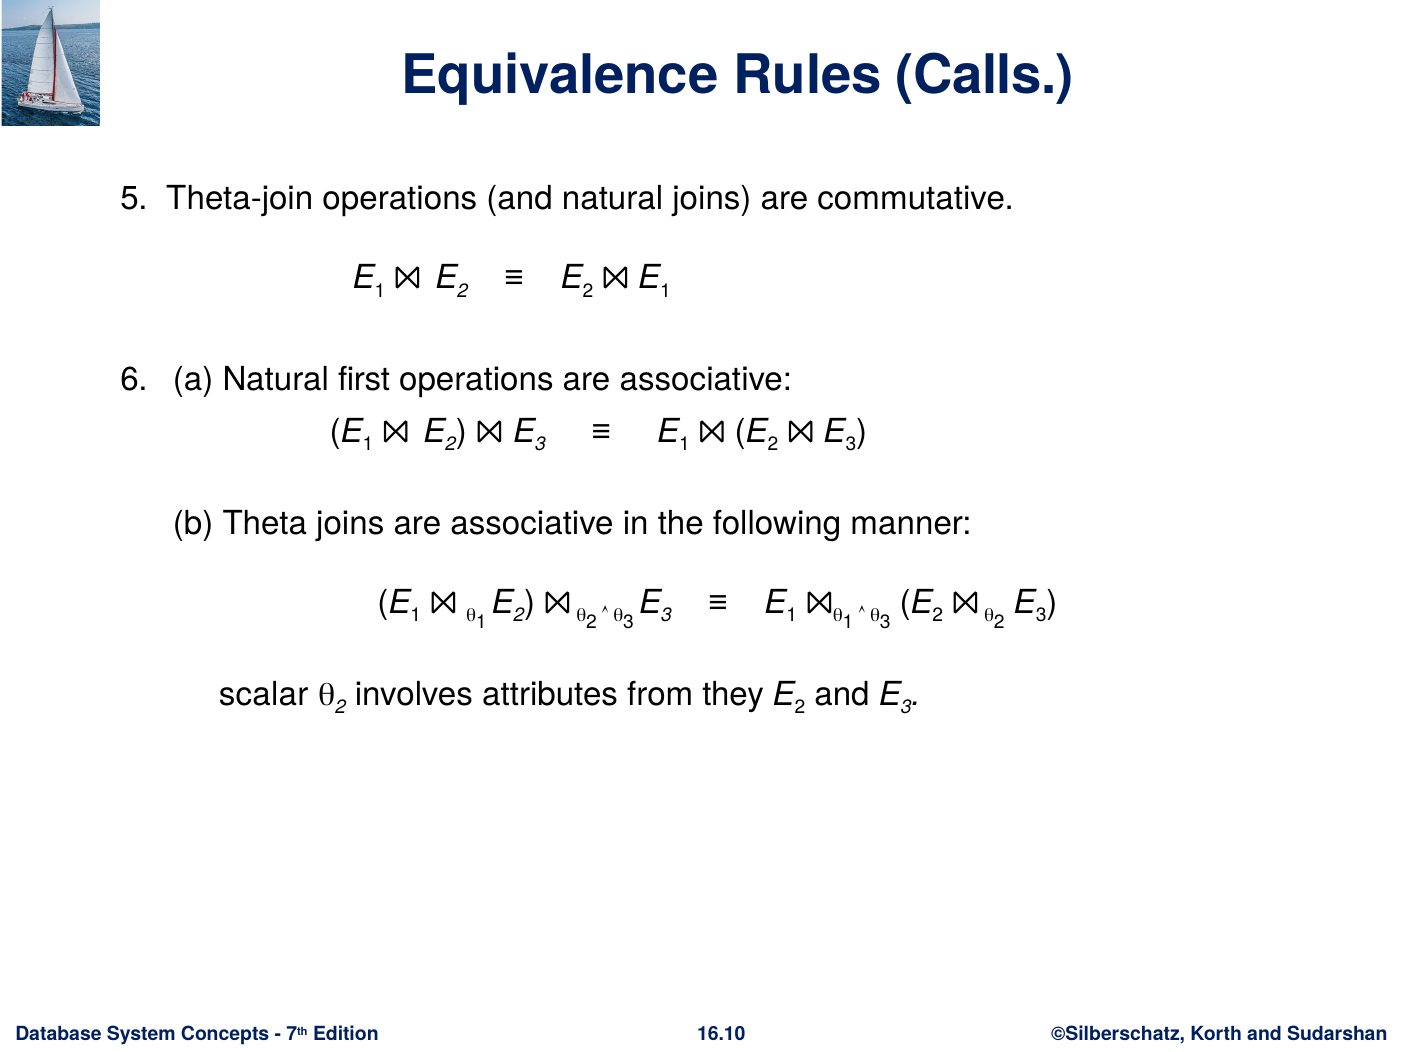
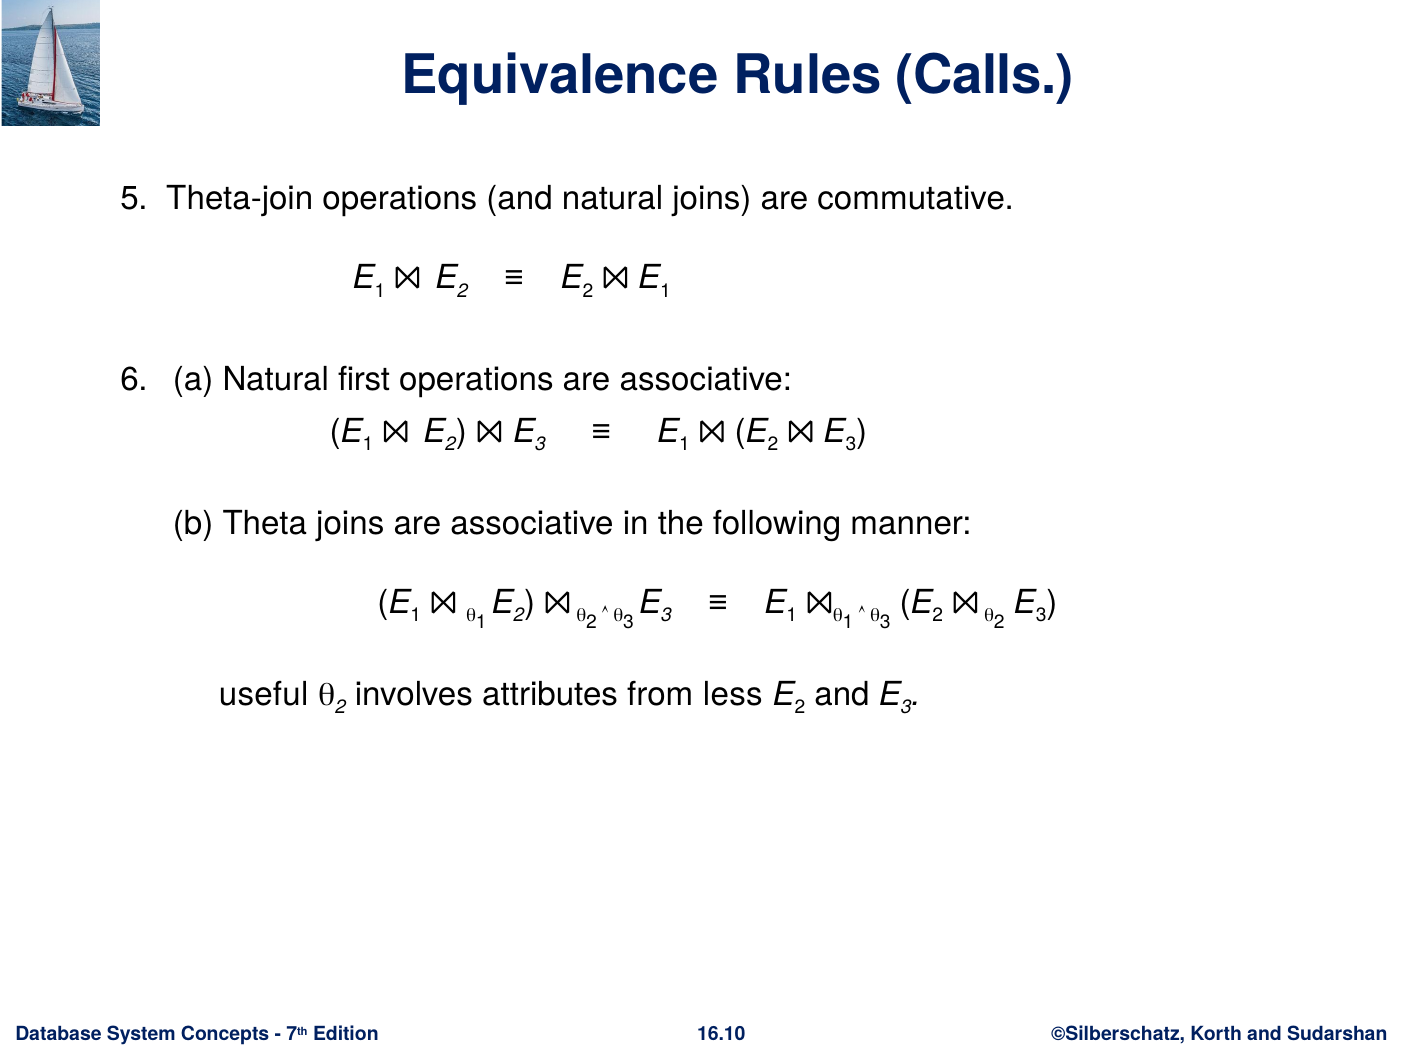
scalar: scalar -> useful (264, 694)
they: they -> less (733, 694)
